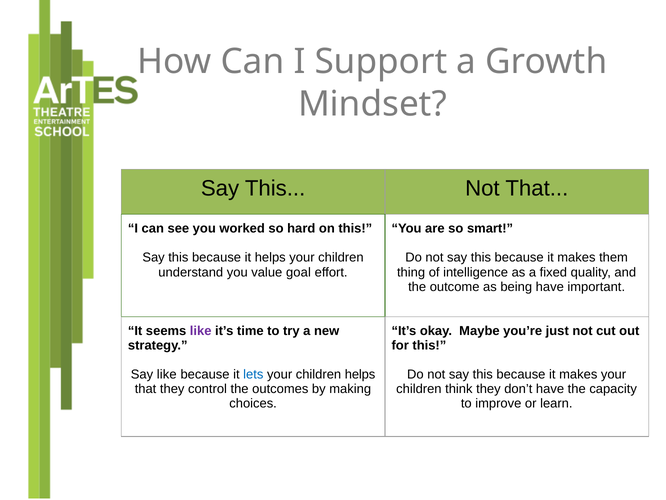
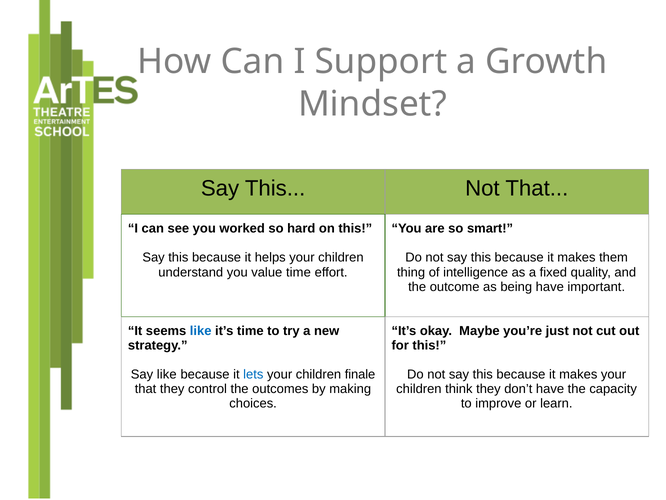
value goal: goal -> time (298, 272)
like colour: purple -> blue (201, 331)
children helps: helps -> finale (360, 374)
